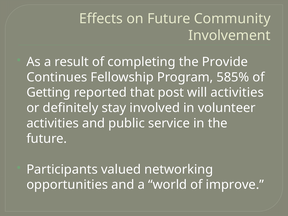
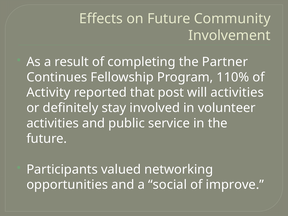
Provide: Provide -> Partner (225, 62)
585%: 585% -> 110% (233, 77)
Getting: Getting -> Activity (48, 93)
world: world -> social (168, 185)
